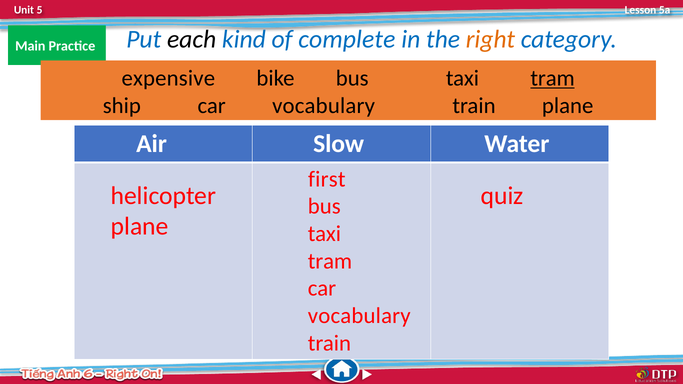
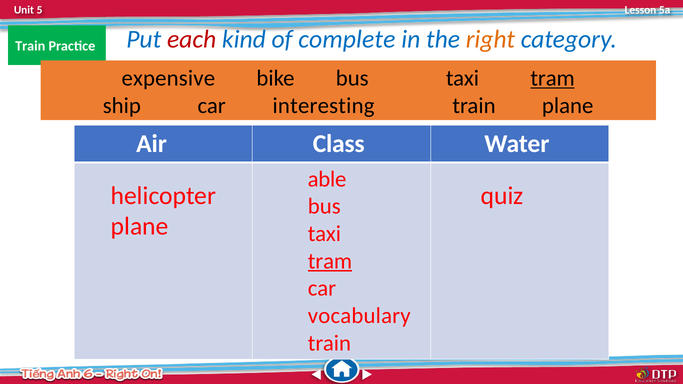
Main: Main -> Train (30, 46)
each colour: black -> red (192, 39)
ship car vocabulary: vocabulary -> interesting (324, 106)
Slow: Slow -> Class (339, 144)
first: first -> able (327, 179)
tram underline: none -> present (330, 261)
